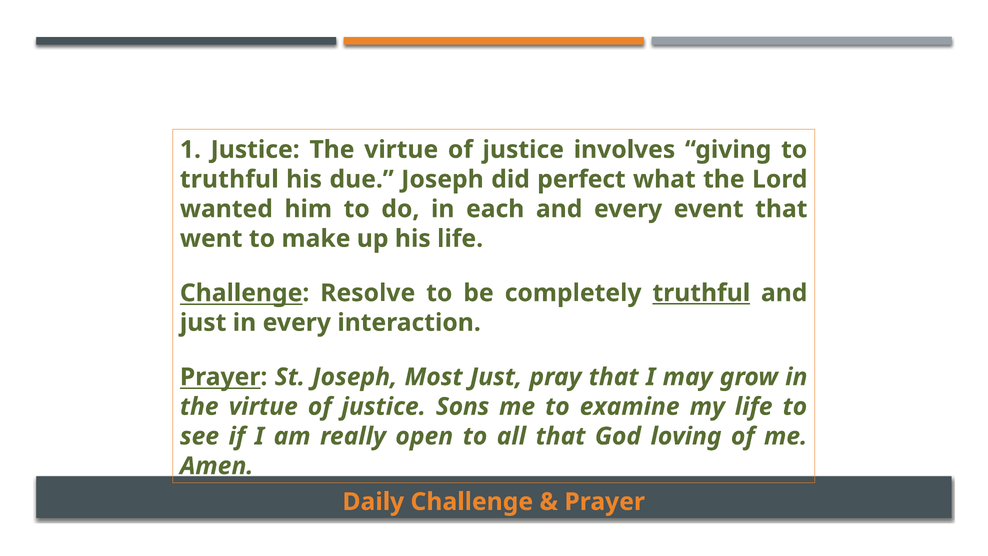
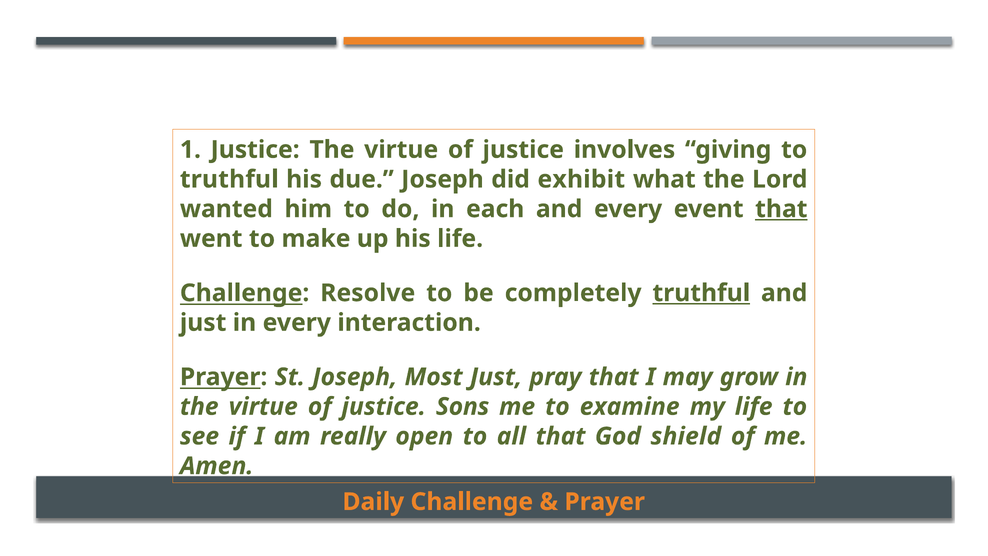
perfect: perfect -> exhibit (581, 179)
that underline: none -> present (781, 209)
loving: loving -> shield (686, 436)
